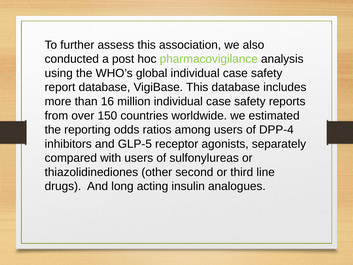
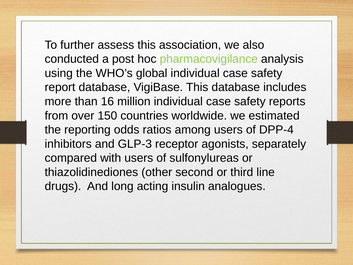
GLP-5: GLP-5 -> GLP-3 (135, 144)
